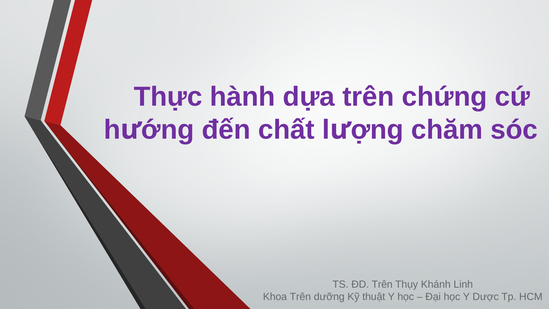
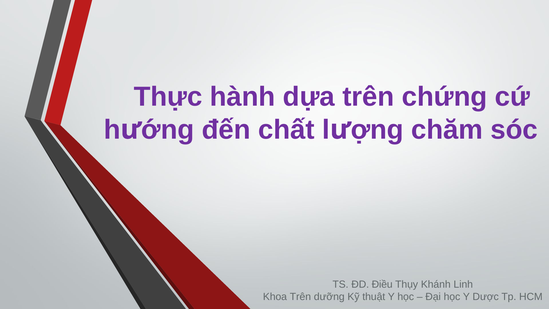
ĐD Trên: Trên -> Điều (382, 284)
